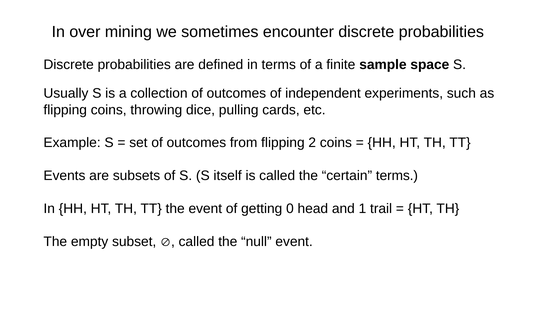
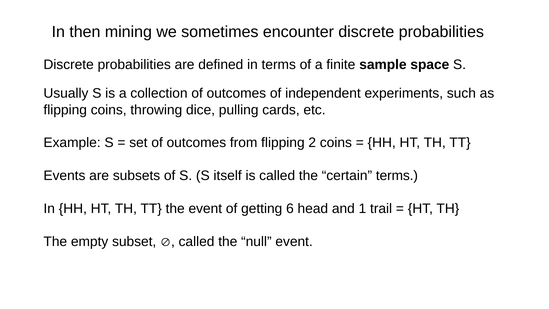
over: over -> then (85, 32)
0: 0 -> 6 (290, 209)
